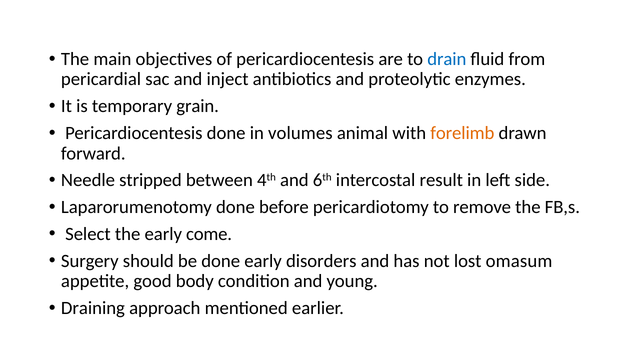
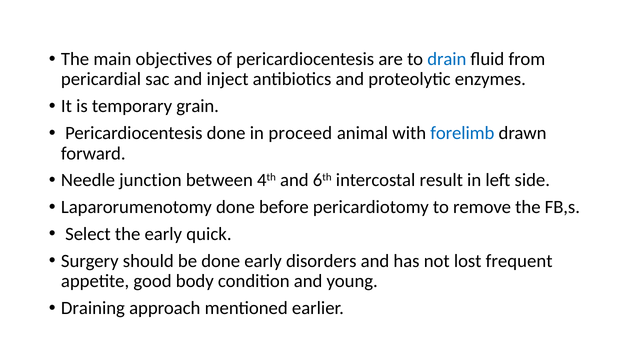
volumes: volumes -> proceed (300, 133)
forelimb colour: orange -> blue (462, 133)
stripped: stripped -> junction (150, 180)
come: come -> quick (209, 234)
omasum: omasum -> frequent (519, 261)
